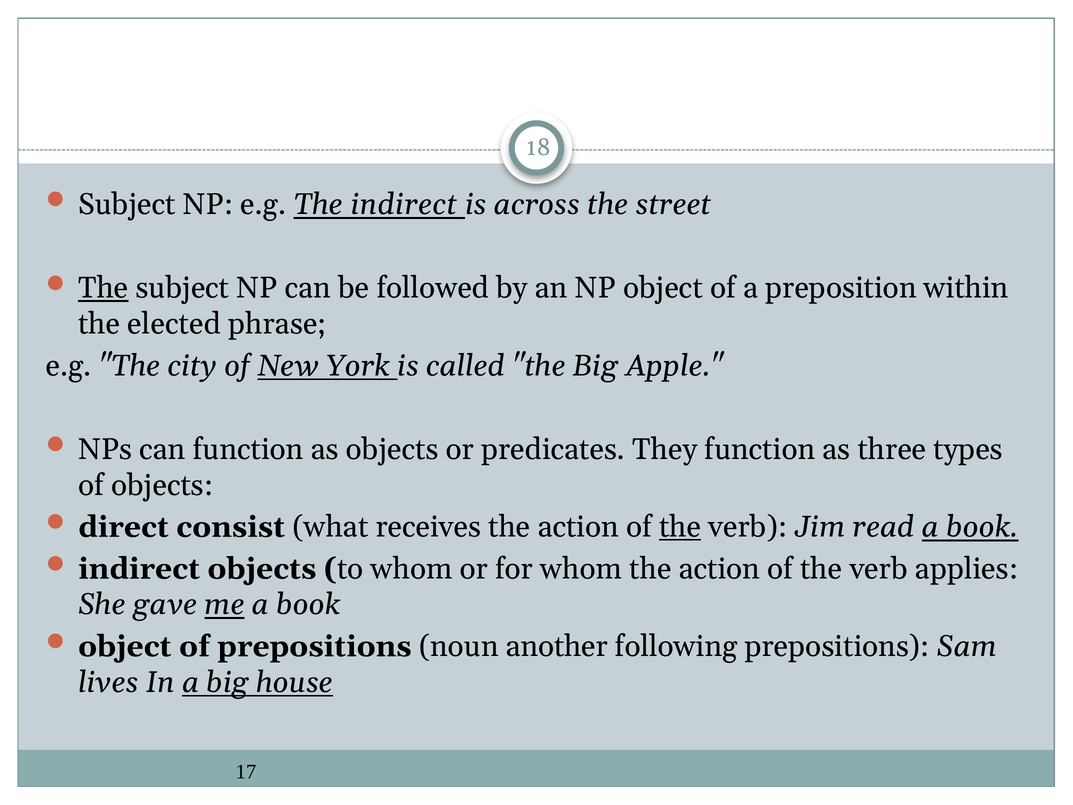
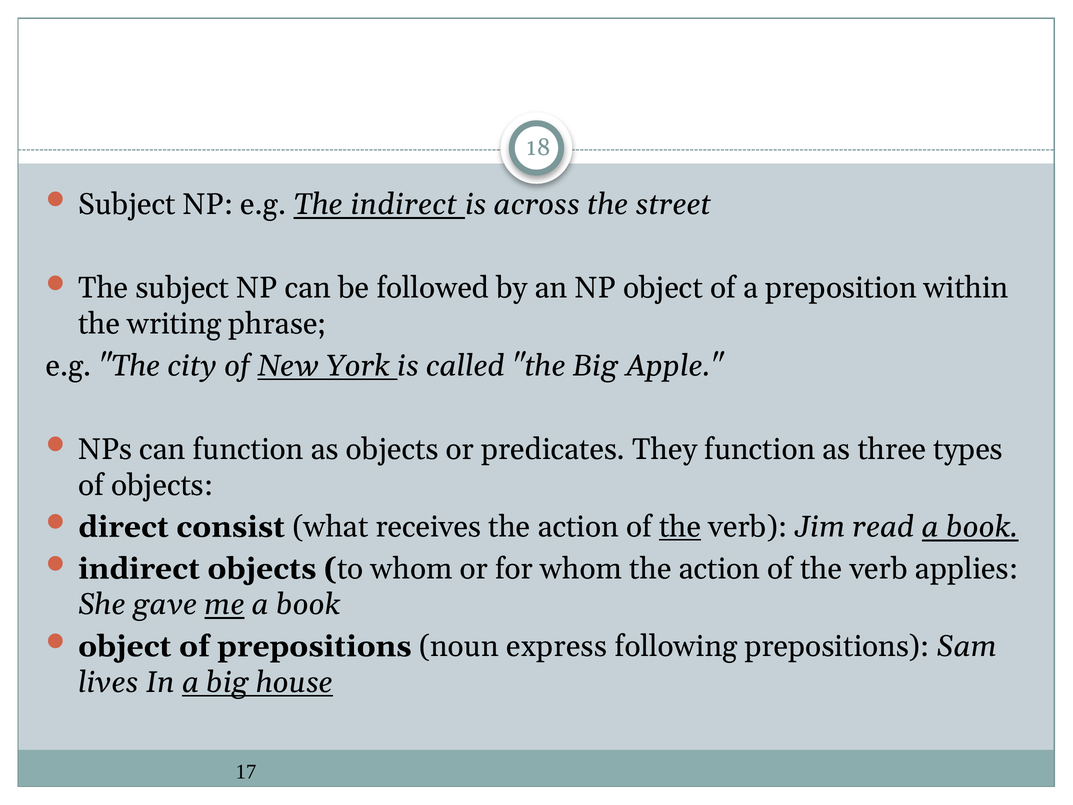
The underline: present -> none (103, 288)
elected: elected -> writing (174, 324)
another: another -> express (557, 646)
